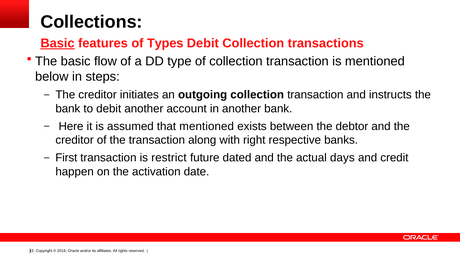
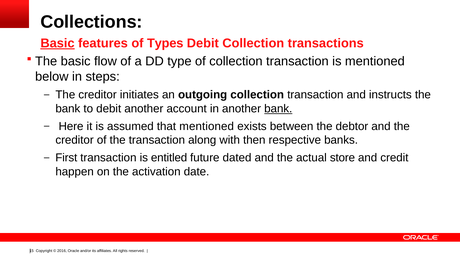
bank underline: none -> present (278, 109)
right: right -> then (254, 140)
restrict: restrict -> entitled (169, 158)
days: days -> store (342, 158)
